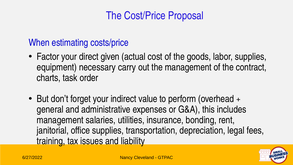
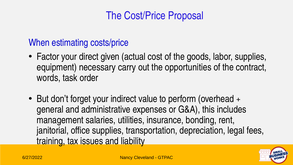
the management: management -> opportunities (188, 67)
charts: charts -> words (49, 78)
